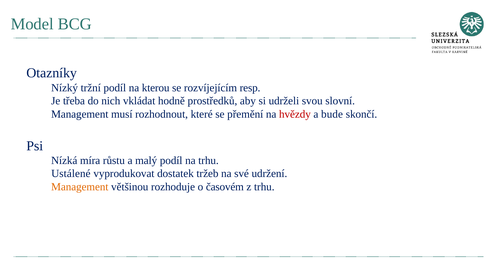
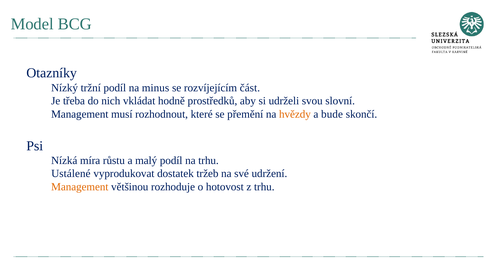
kterou: kterou -> minus (156, 88)
resp: resp -> část (250, 88)
hvězdy colour: red -> orange (295, 114)
časovém: časovém -> hotovost (225, 187)
